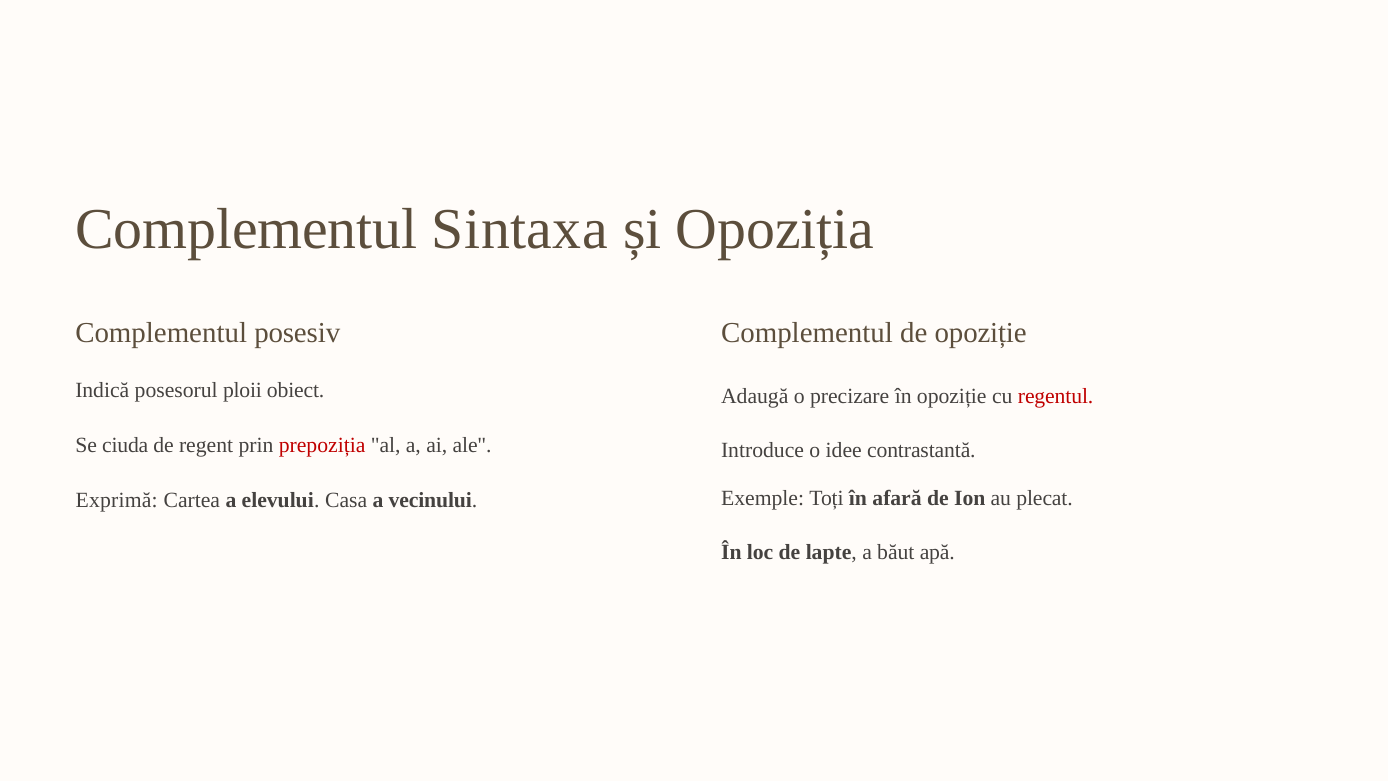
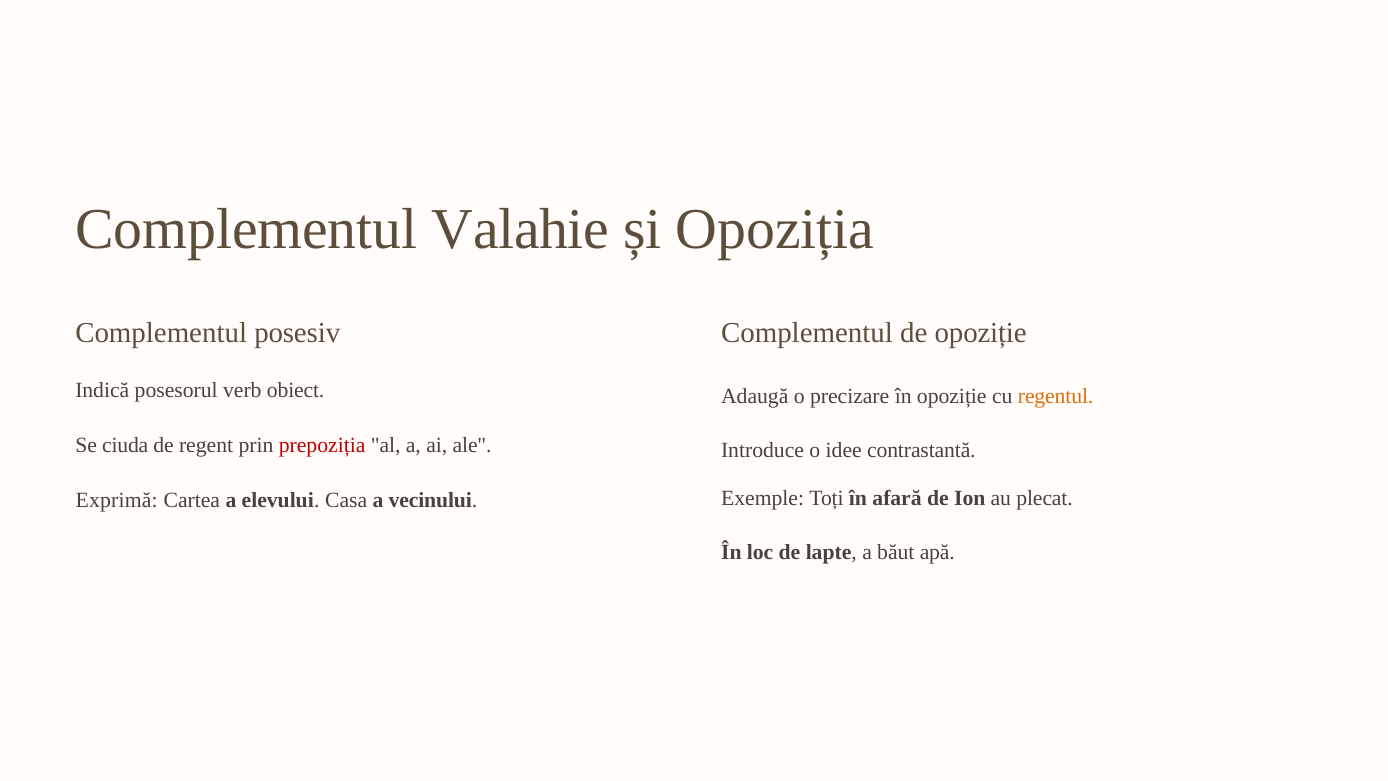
Sintaxa: Sintaxa -> Valahie (520, 229)
ploii: ploii -> verb (242, 390)
regentul colour: red -> orange (1056, 397)
